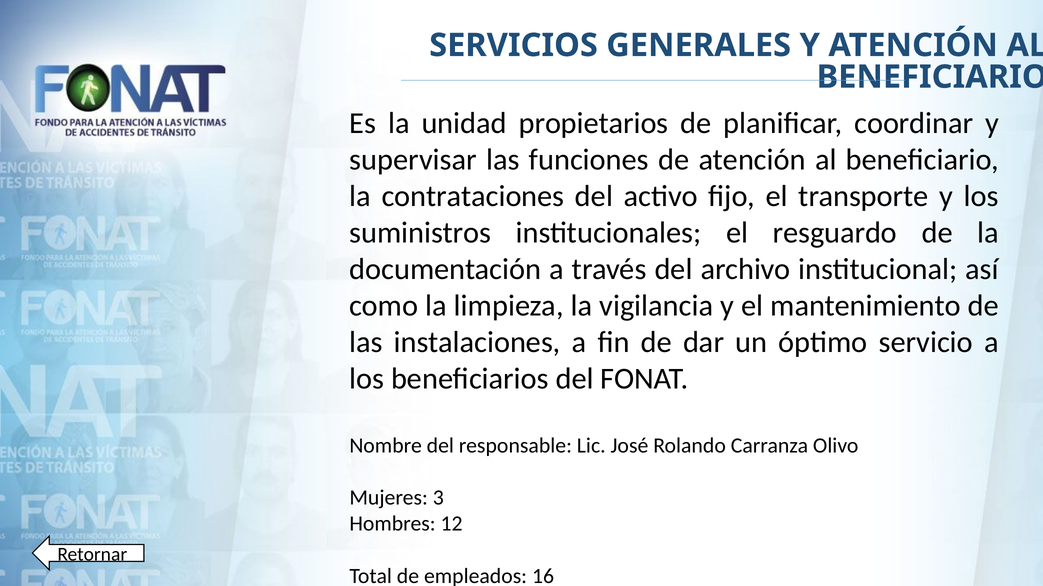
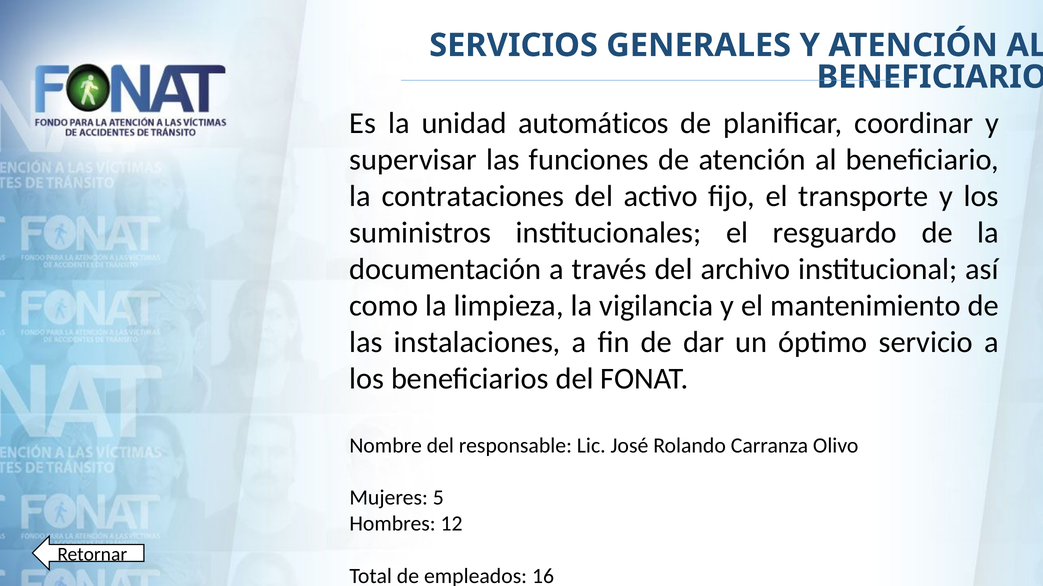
propietarios: propietarios -> automáticos (594, 123)
3: 3 -> 5 (438, 498)
